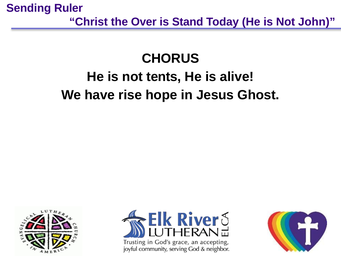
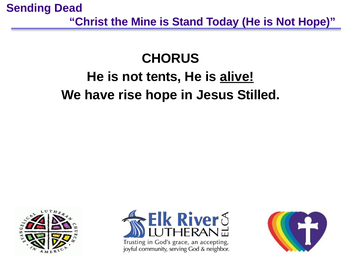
Ruler: Ruler -> Dead (68, 8)
Over: Over -> Mine (144, 22)
Not John: John -> Hope (317, 22)
alive underline: none -> present (237, 77)
Ghost: Ghost -> Stilled (258, 95)
